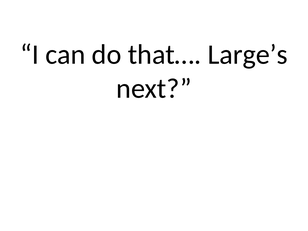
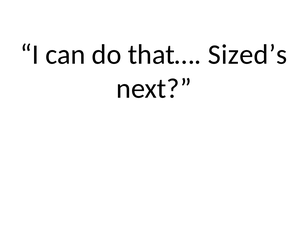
Large’s: Large’s -> Sized’s (248, 55)
